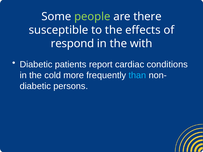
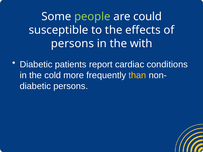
there: there -> could (148, 17)
respond: respond -> persons (72, 44)
than colour: light blue -> yellow (137, 75)
